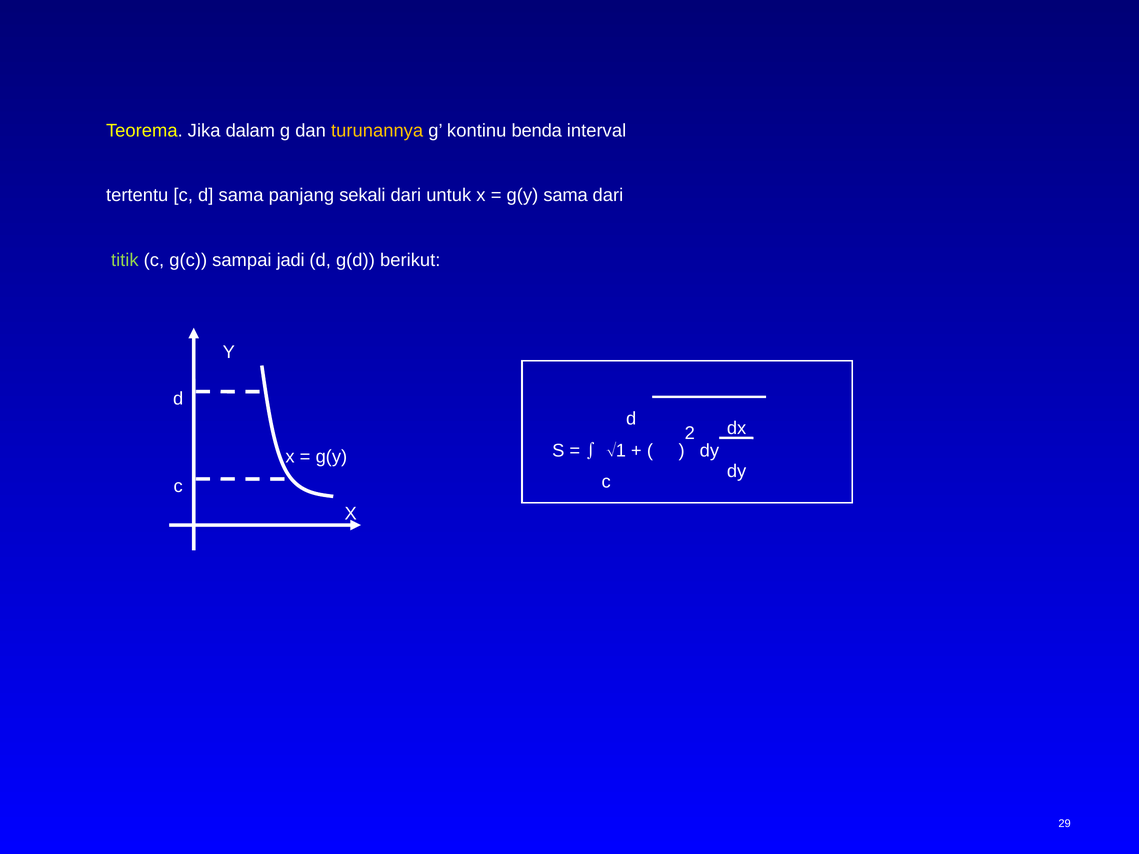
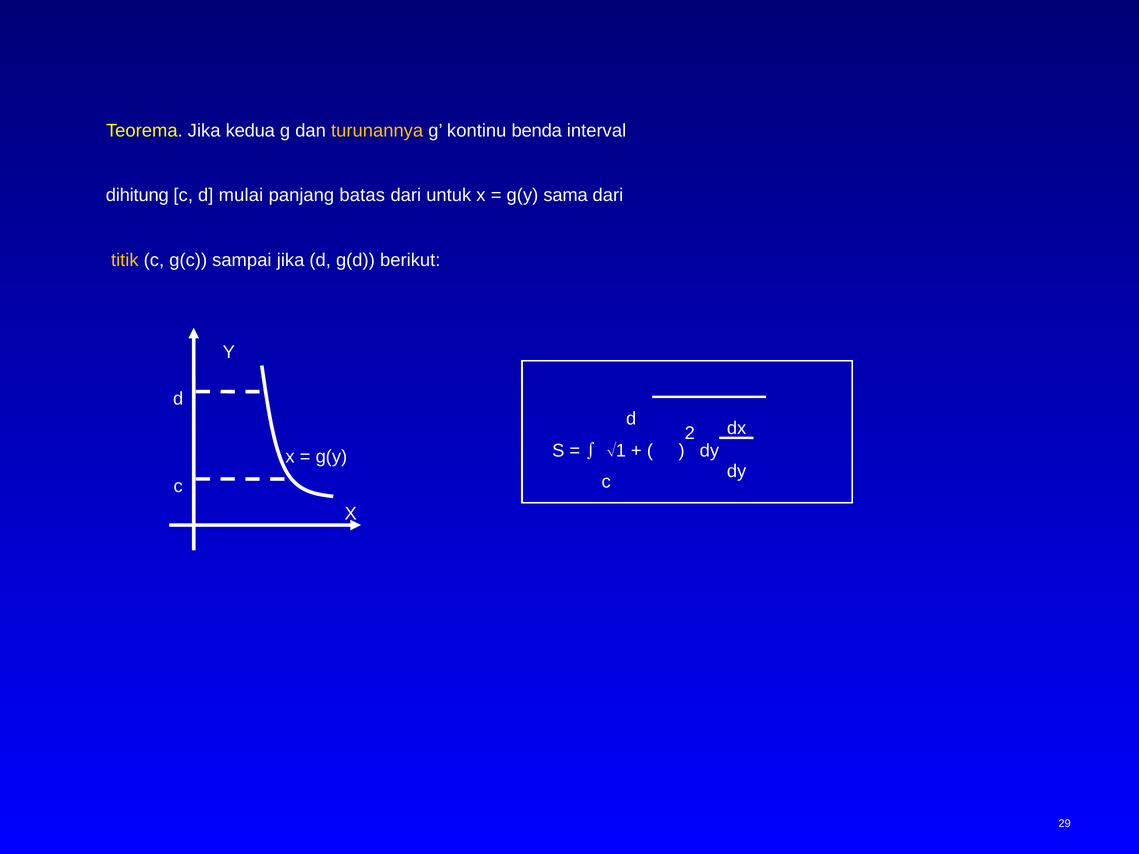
dalam: dalam -> kedua (250, 131)
tertentu: tertentu -> dihitung (137, 195)
d sama: sama -> mulai (241, 195)
sekali: sekali -> batas (362, 195)
titik colour: light green -> yellow (125, 260)
sampai jadi: jadi -> jika (291, 260)
